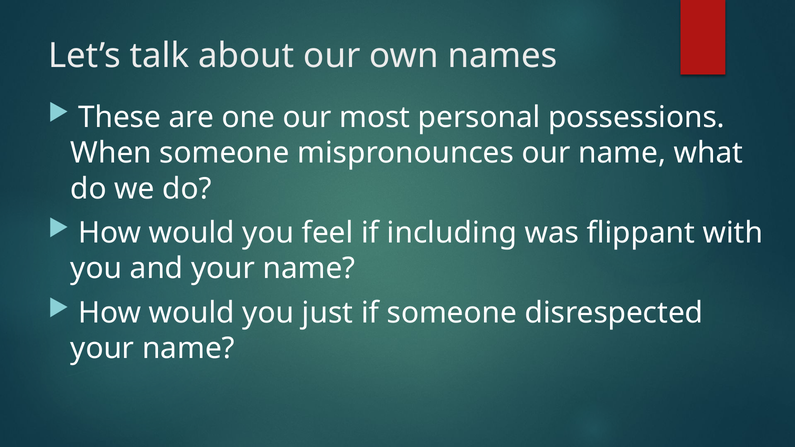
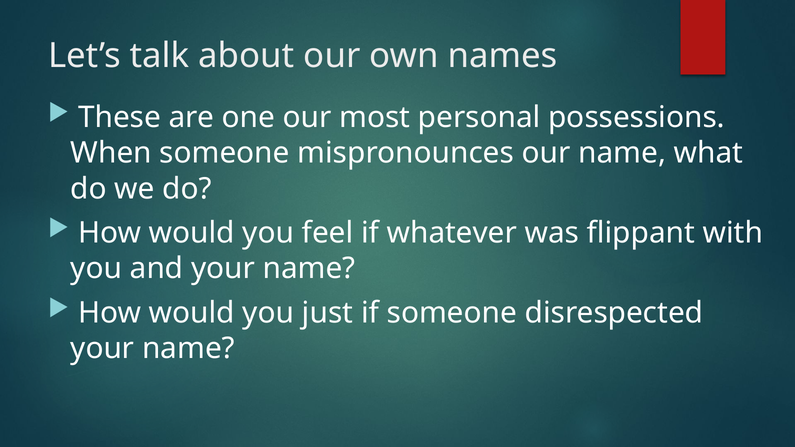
including: including -> whatever (452, 233)
